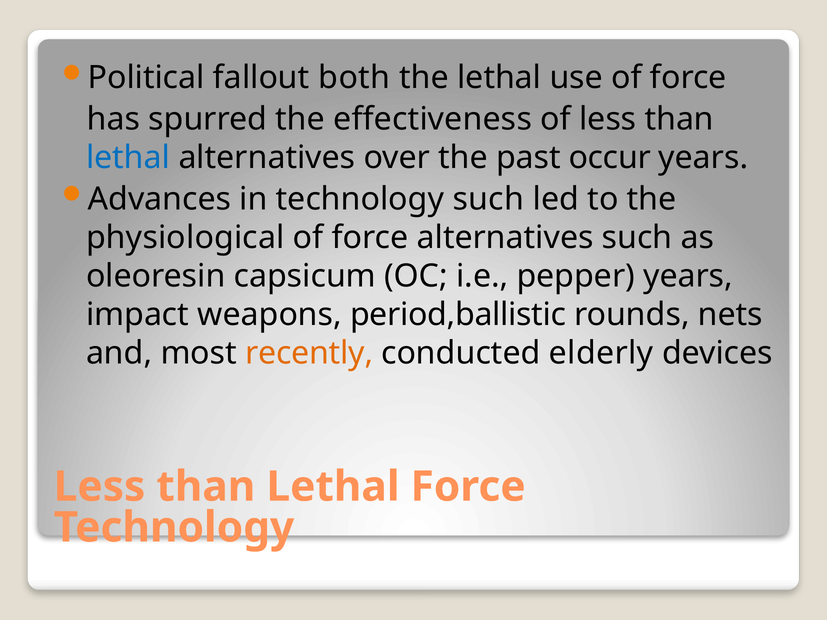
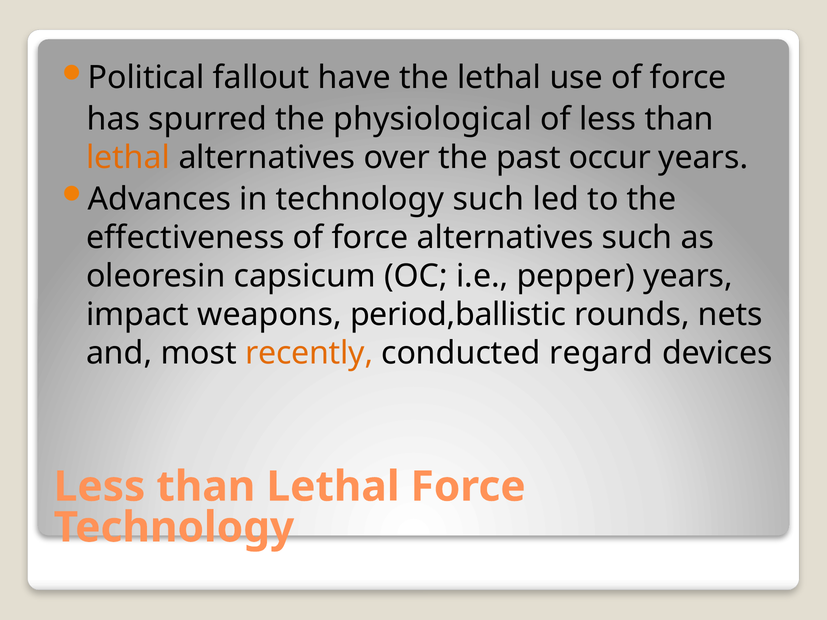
both: both -> have (354, 78)
effectiveness: effectiveness -> physiological (433, 119)
lethal colour: blue -> orange (128, 158)
physiological: physiological -> effectiveness (185, 238)
elderly: elderly -> regard (601, 353)
